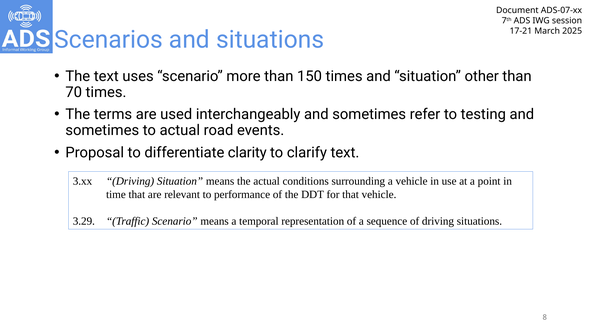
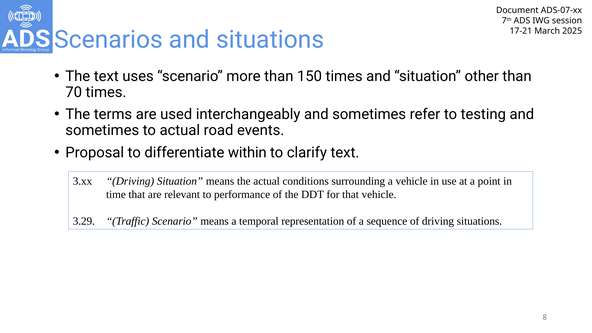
clarity: clarity -> within (247, 152)
